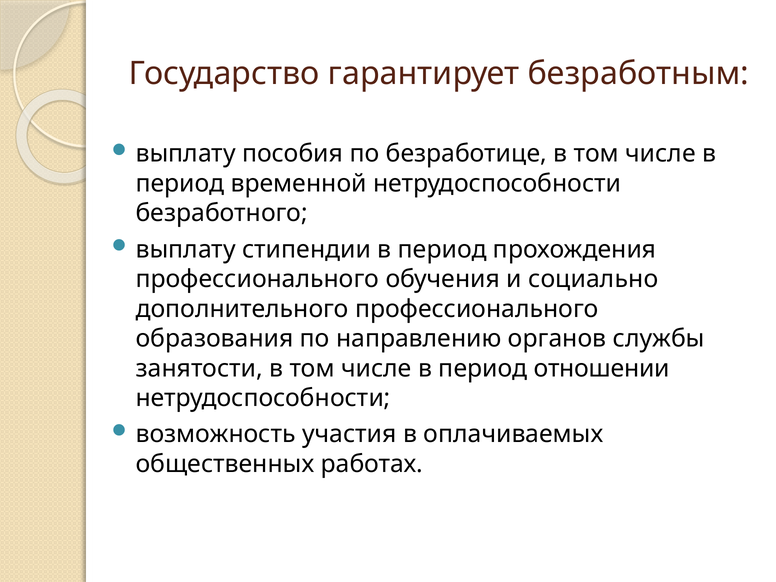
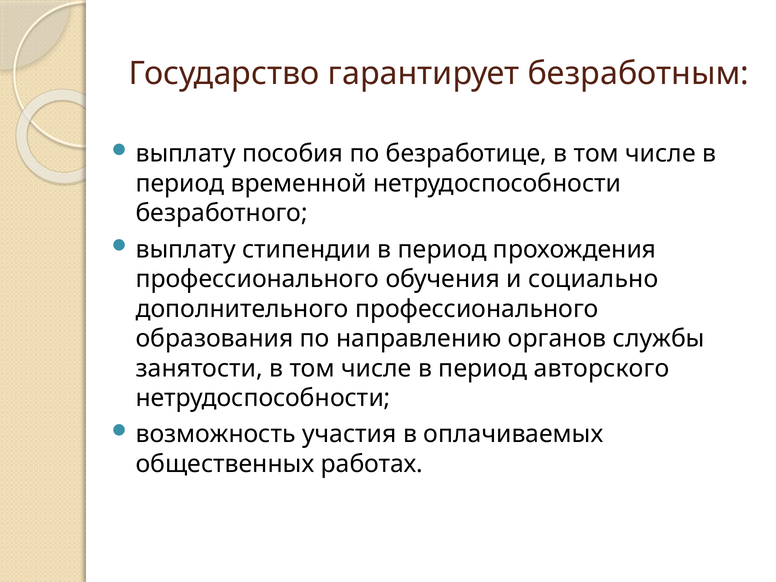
отношении: отношении -> авторского (602, 368)
